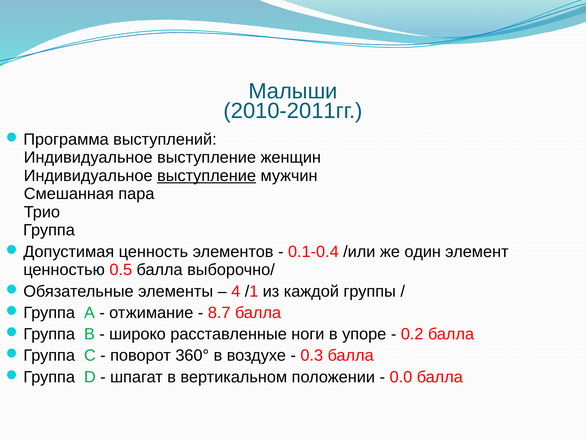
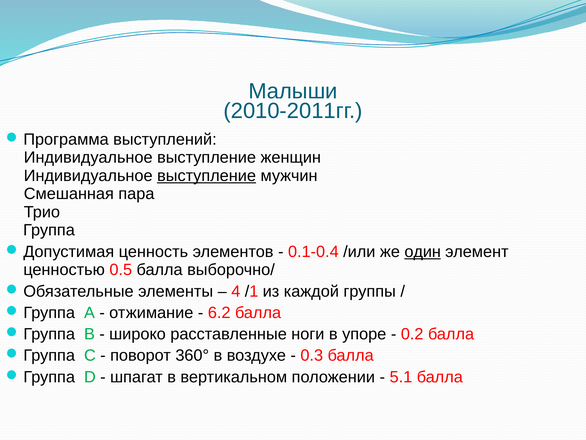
один underline: none -> present (423, 251)
8.7: 8.7 -> 6.2 (219, 312)
0.0: 0.0 -> 5.1 (401, 377)
